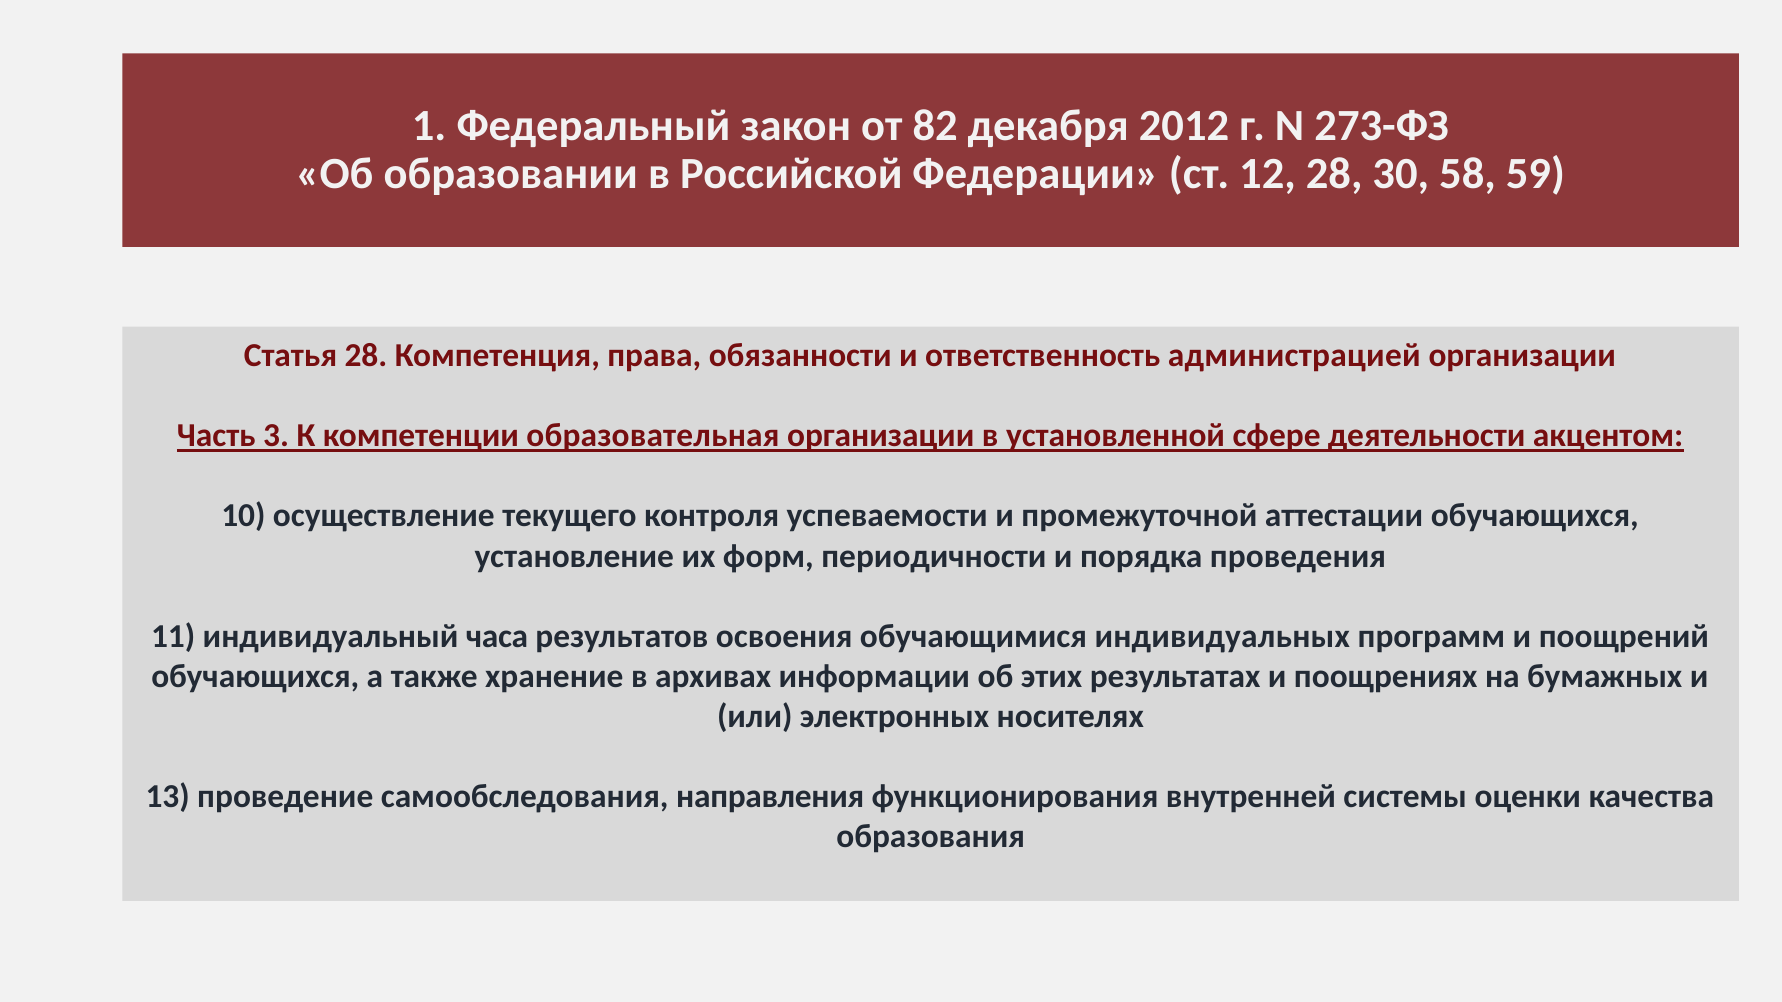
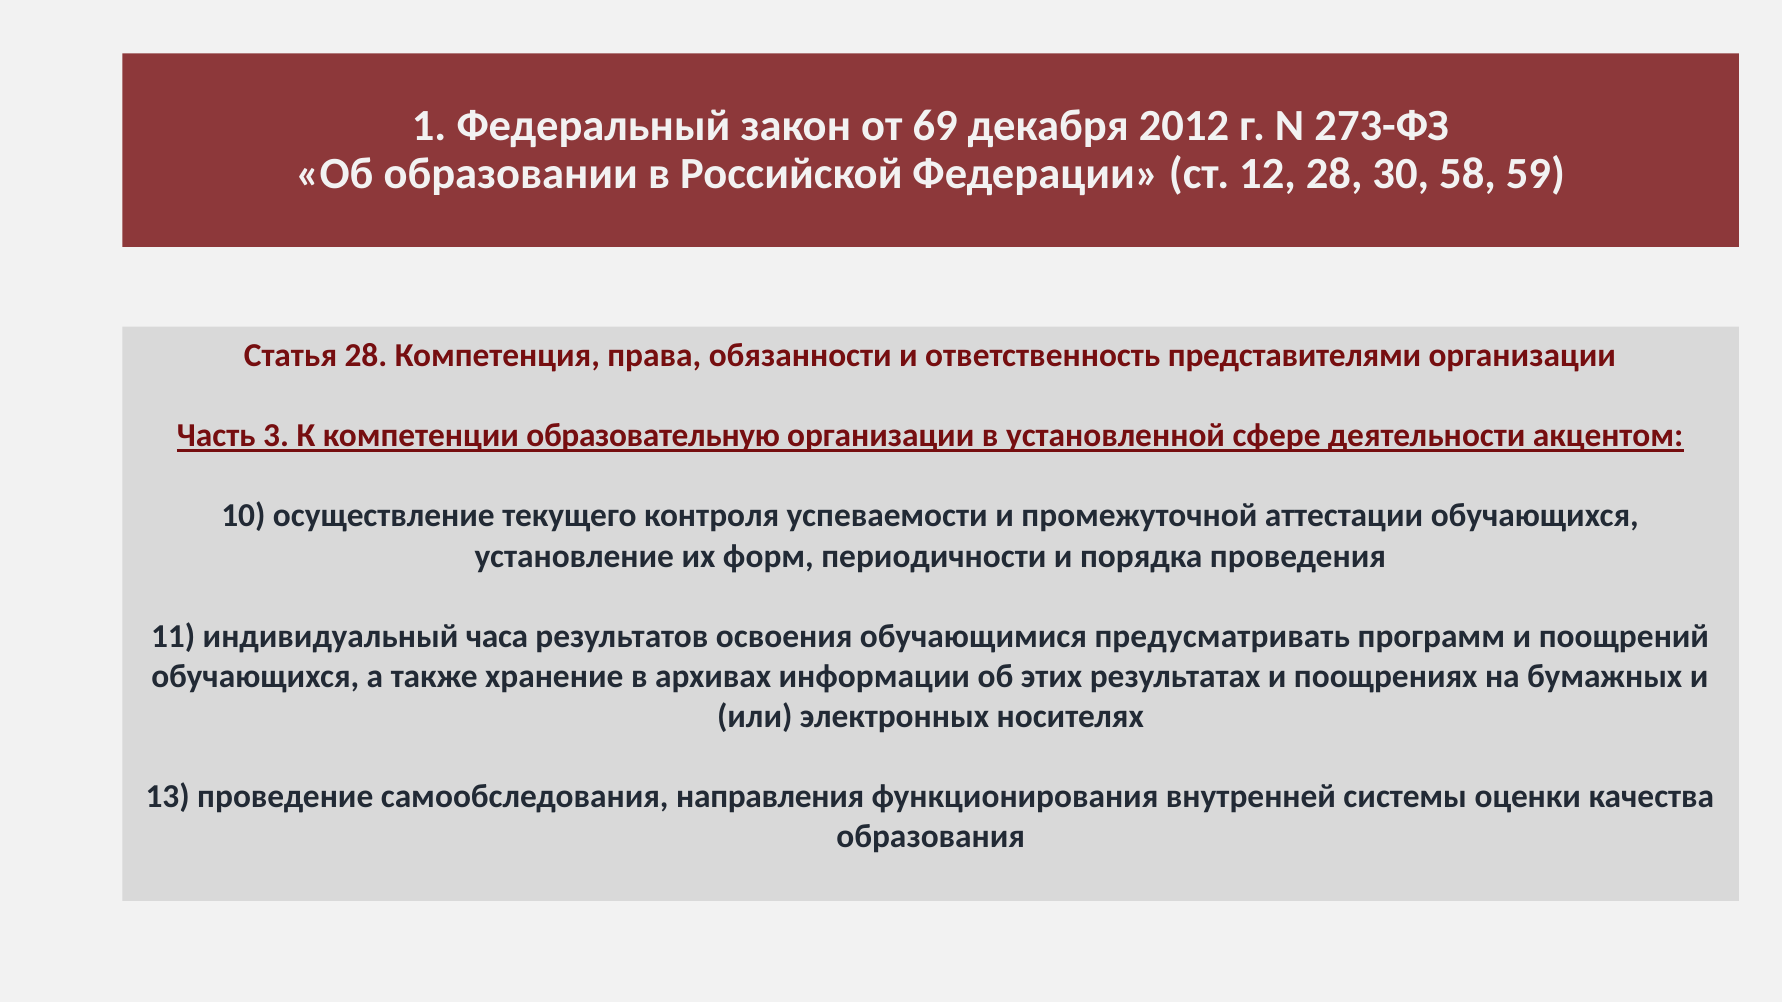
82: 82 -> 69 (935, 126)
администрацией: администрацией -> представителями (1295, 356)
образовательная: образовательная -> образовательную (653, 436)
индивидуальных: индивидуальных -> предусматривать (1222, 636)
